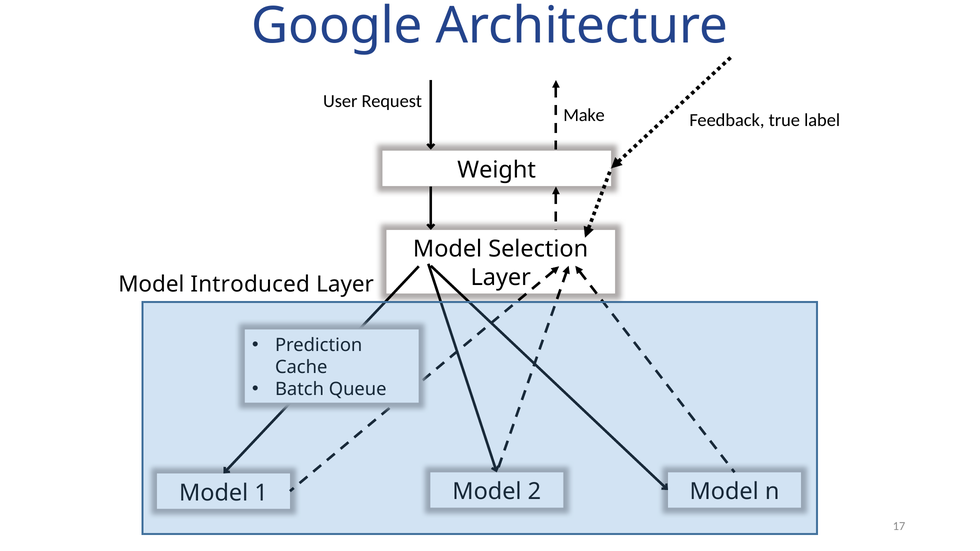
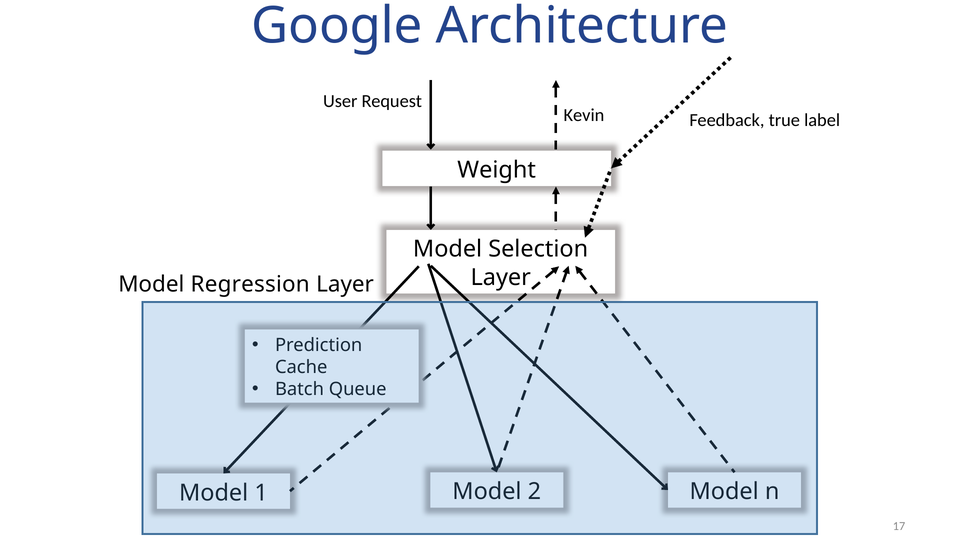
Make: Make -> Kevin (584, 115)
Introduced: Introduced -> Regression (250, 284)
